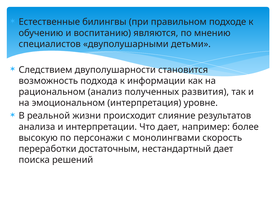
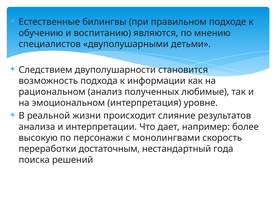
развития: развития -> любимые (205, 92)
нестандартный дает: дает -> года (223, 149)
